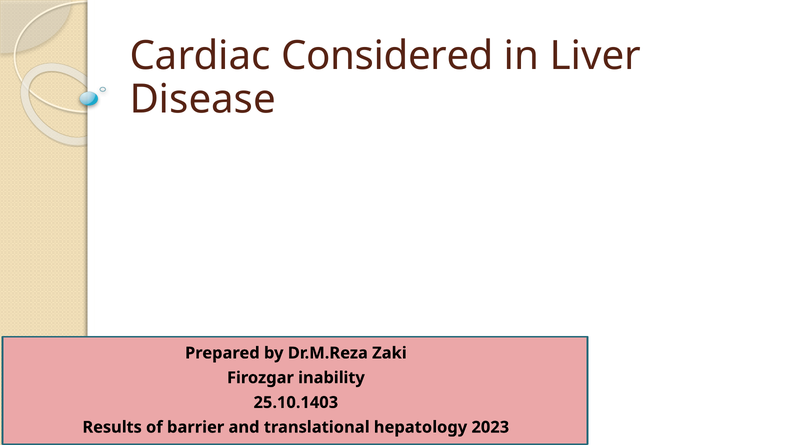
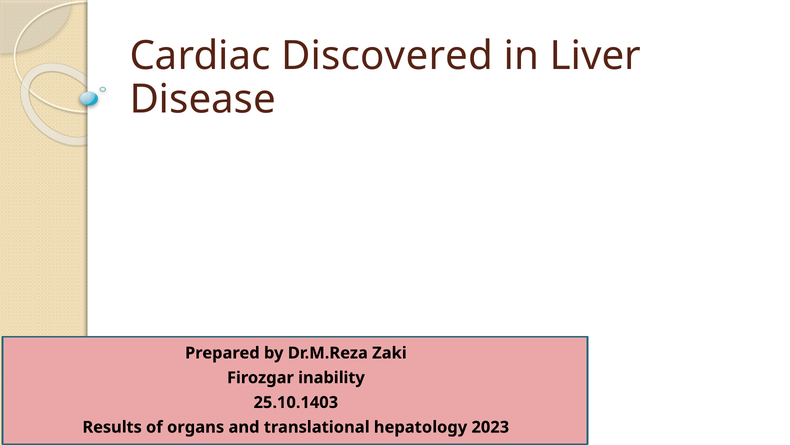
Considered: Considered -> Discovered (387, 56)
barrier: barrier -> organs (196, 427)
